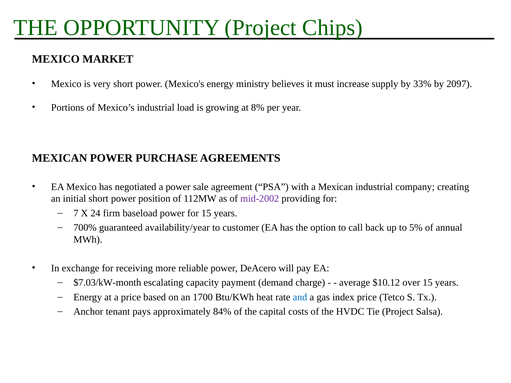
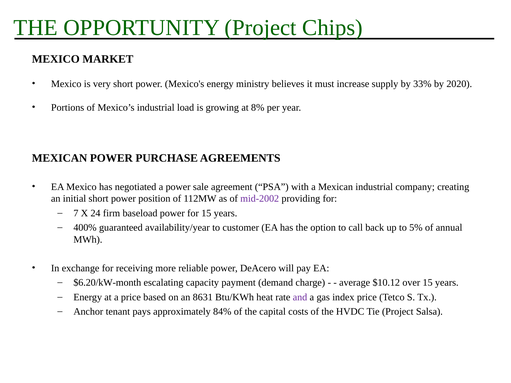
2097: 2097 -> 2020 (459, 84)
700%: 700% -> 400% (85, 228)
$7.03/kW-month: $7.03/kW-month -> $6.20/kW-month (107, 283)
1700: 1700 -> 8631 (203, 297)
and colour: blue -> purple (300, 297)
